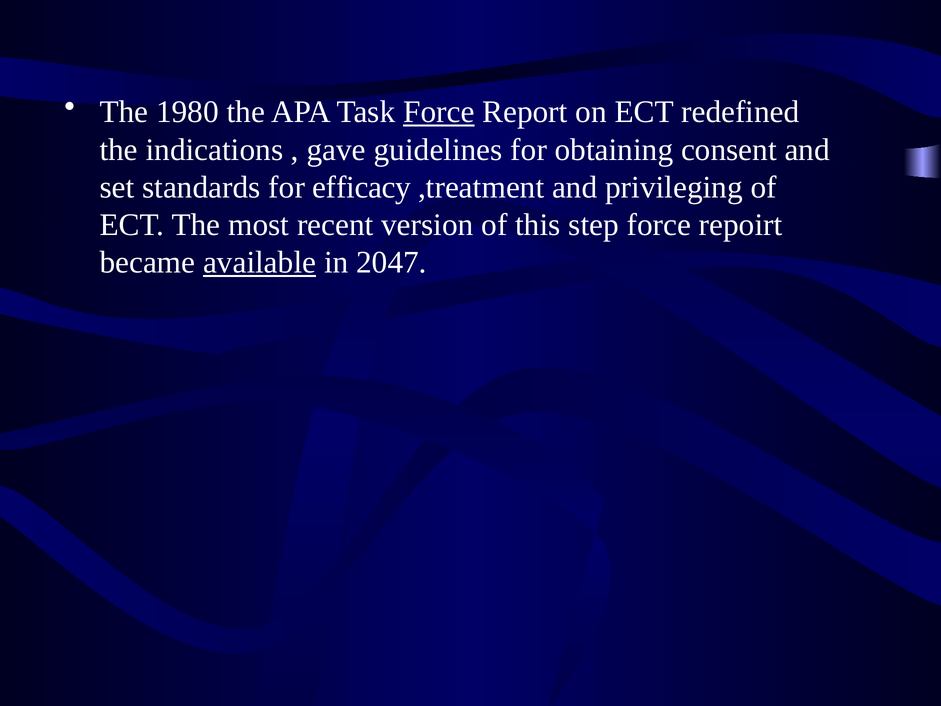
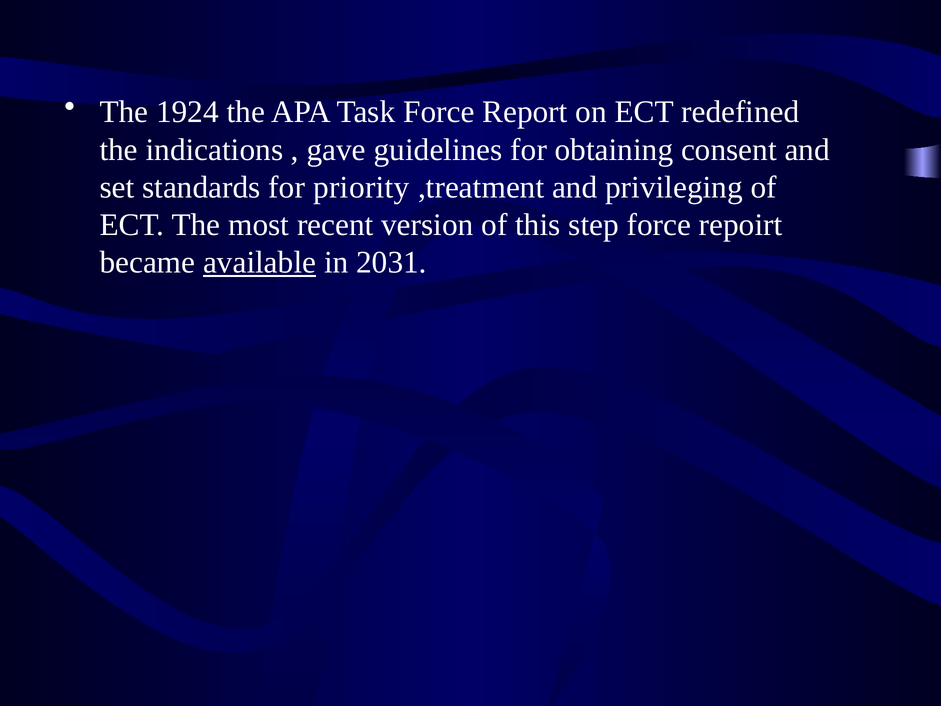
1980: 1980 -> 1924 (187, 112)
Force underline: present -> none (439, 112)
efficacy: efficacy -> priority (361, 187)
2047: 2047 -> 2031 (391, 263)
